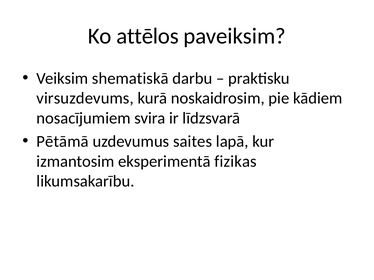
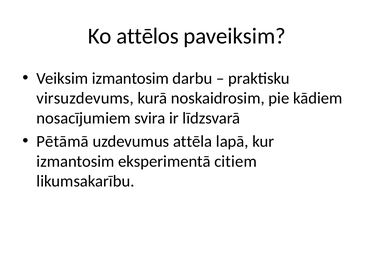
Veiksim shematiskā: shematiskā -> izmantosim (130, 78)
saites: saites -> attēla (193, 142)
fizikas: fizikas -> citiem (236, 162)
